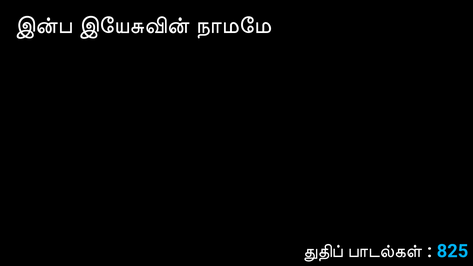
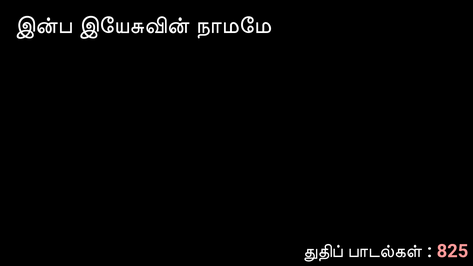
825 colour: light blue -> pink (452, 251)
